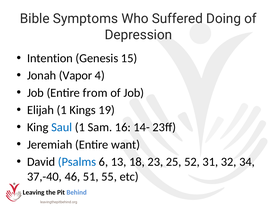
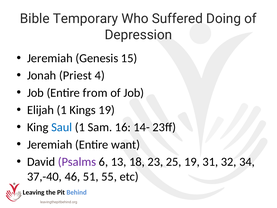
Symptoms: Symptoms -> Temporary (86, 19)
Intention: Intention -> Jeremiah (50, 58)
Vapor: Vapor -> Priest (75, 75)
Psalms colour: blue -> purple (77, 162)
25 52: 52 -> 19 (192, 162)
